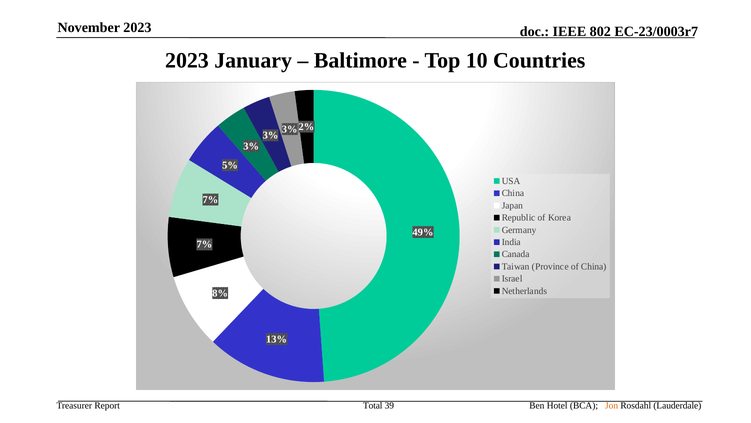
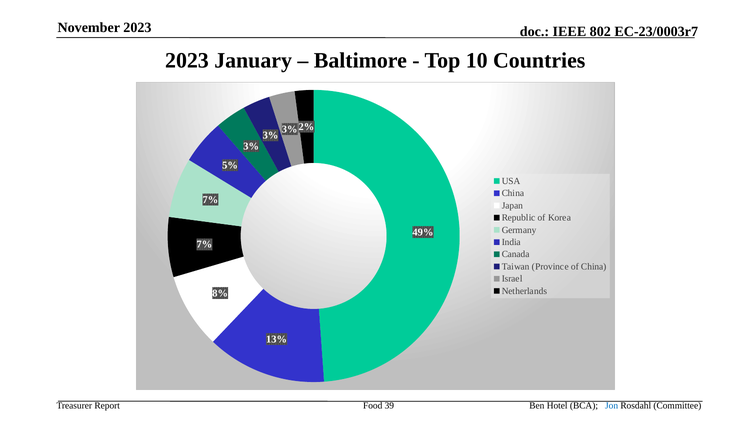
Total: Total -> Food (373, 405)
Jon colour: orange -> blue (612, 405)
Lauderdale: Lauderdale -> Committee (677, 405)
